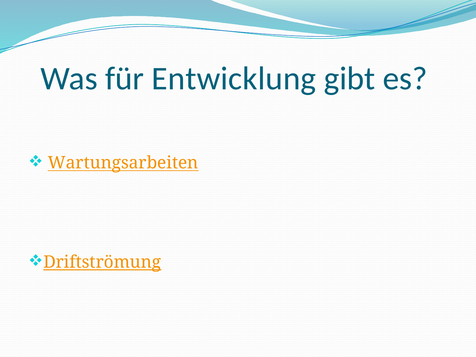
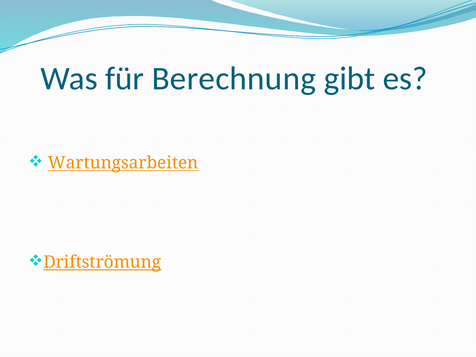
Entwicklung: Entwicklung -> Berechnung (234, 79)
